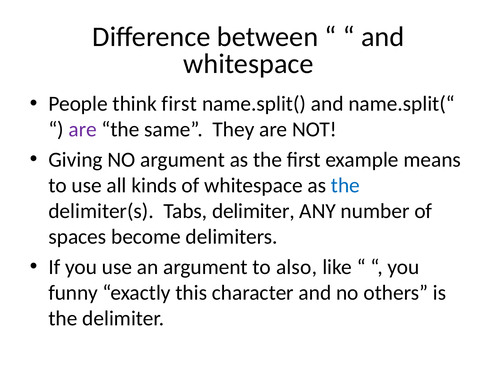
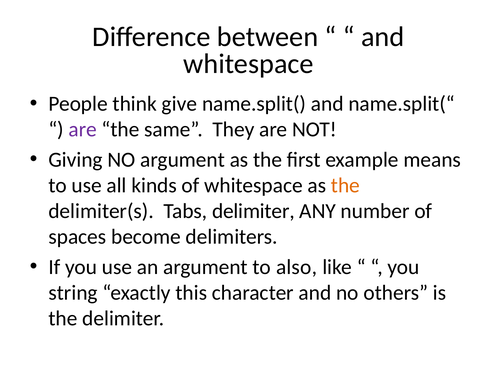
think first: first -> give (179, 104)
the colour: blue -> orange (345, 185)
funny: funny -> string (73, 292)
